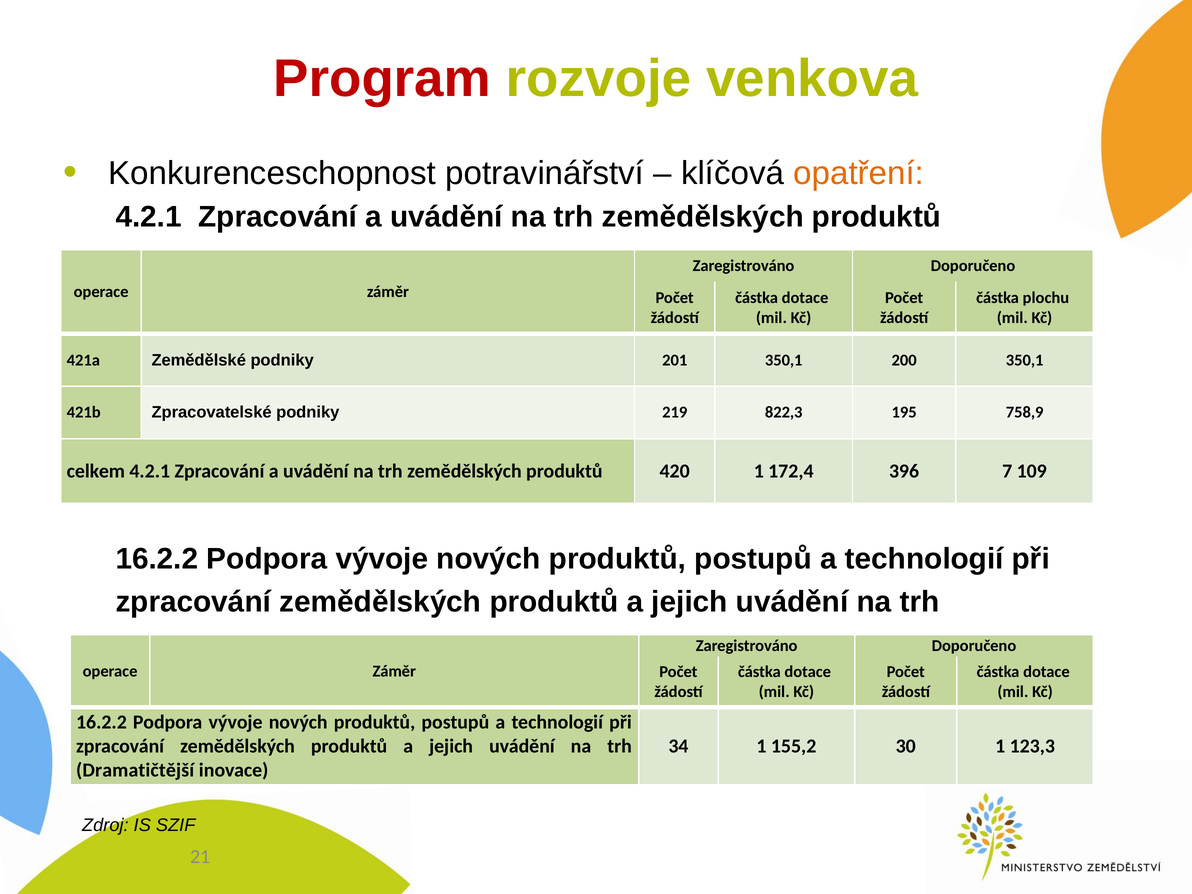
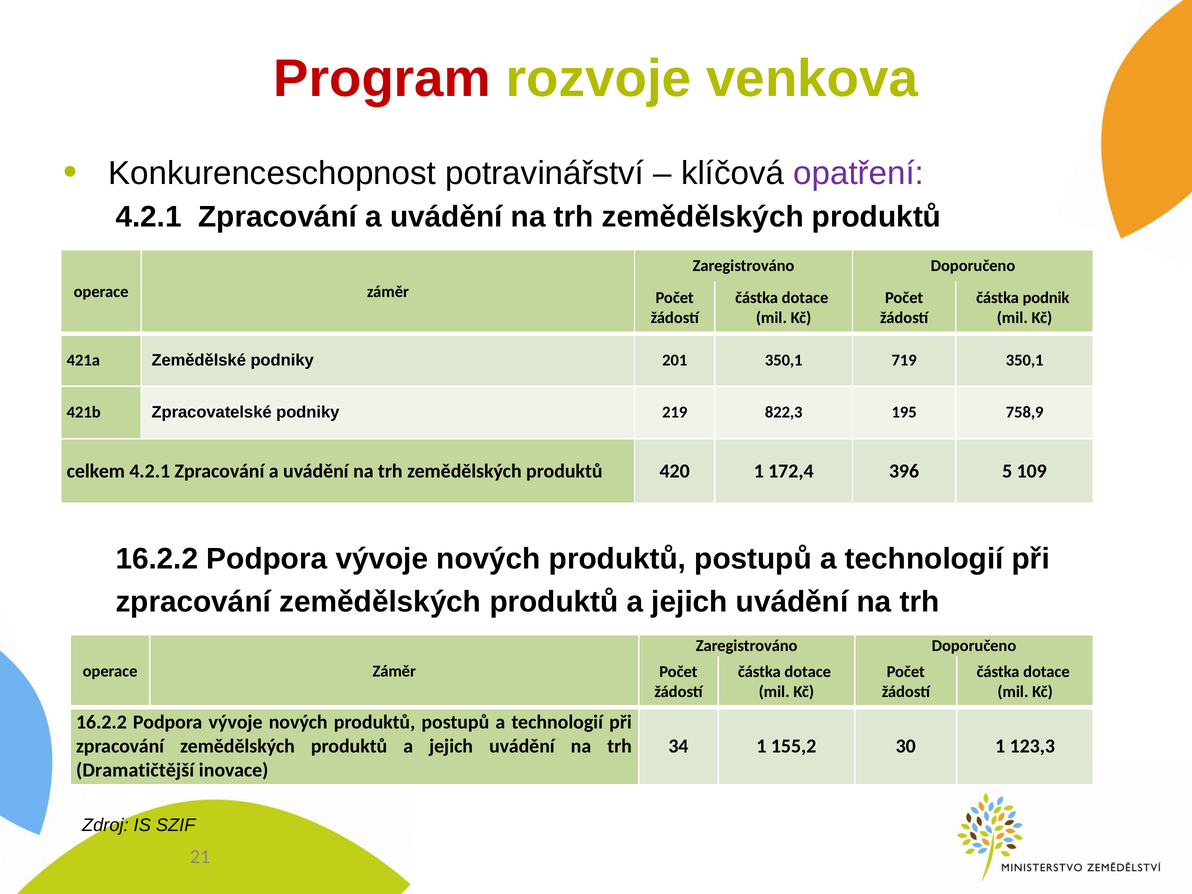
opatření colour: orange -> purple (859, 173)
plochu: plochu -> podnik (1046, 298)
200: 200 -> 719 (904, 360)
7: 7 -> 5 (1007, 471)
